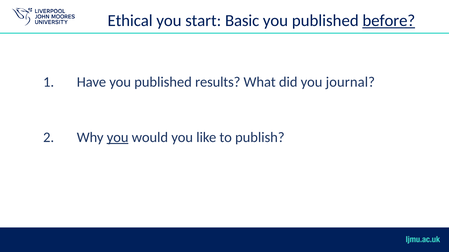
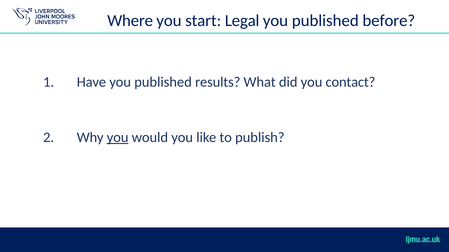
Ethical: Ethical -> Where (130, 21)
Basic: Basic -> Legal (242, 21)
before underline: present -> none (389, 21)
journal: journal -> contact (350, 82)
